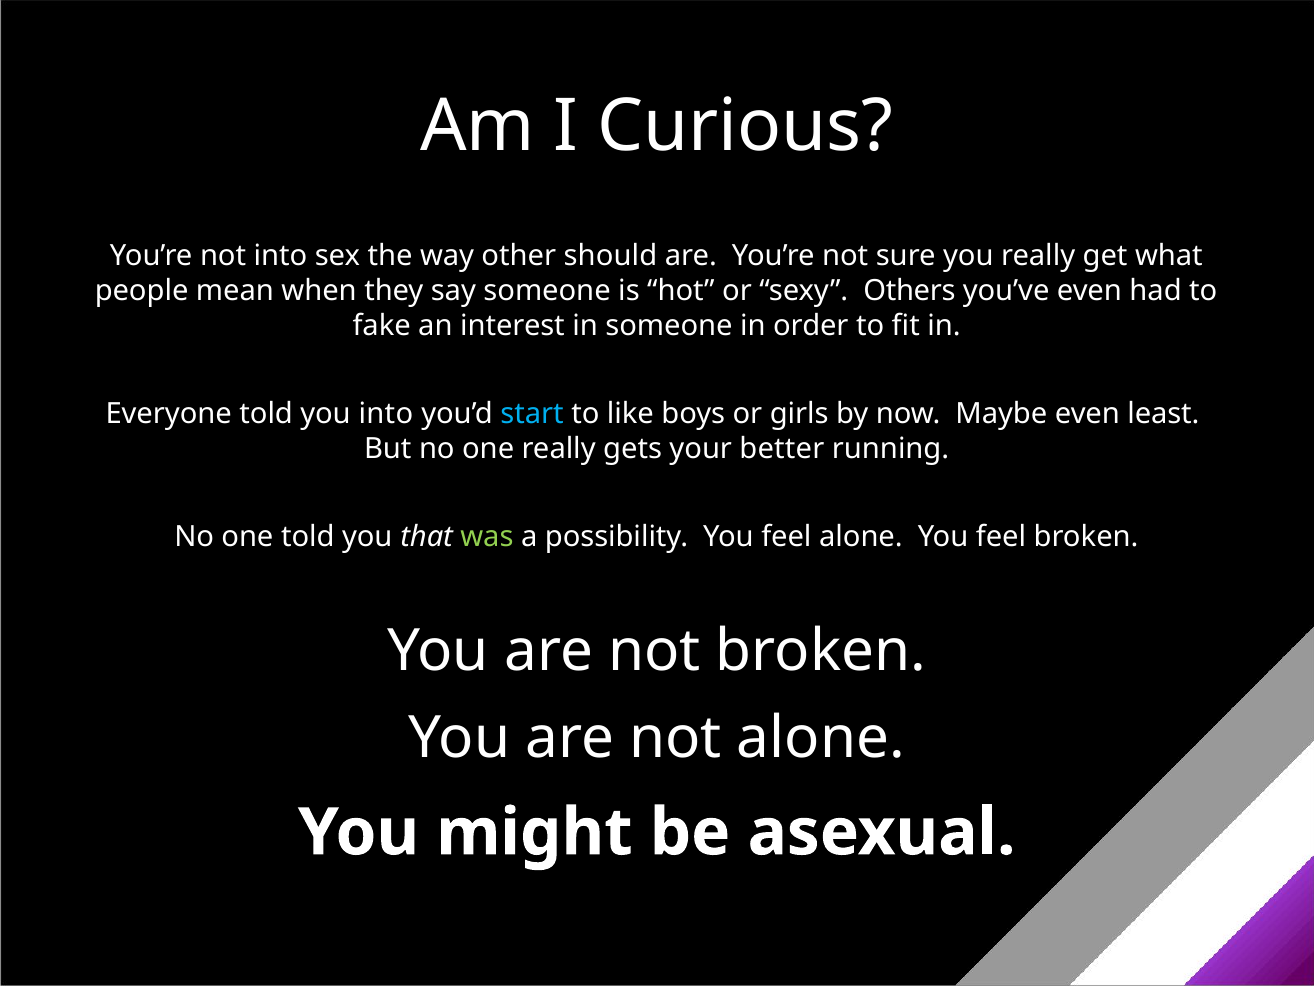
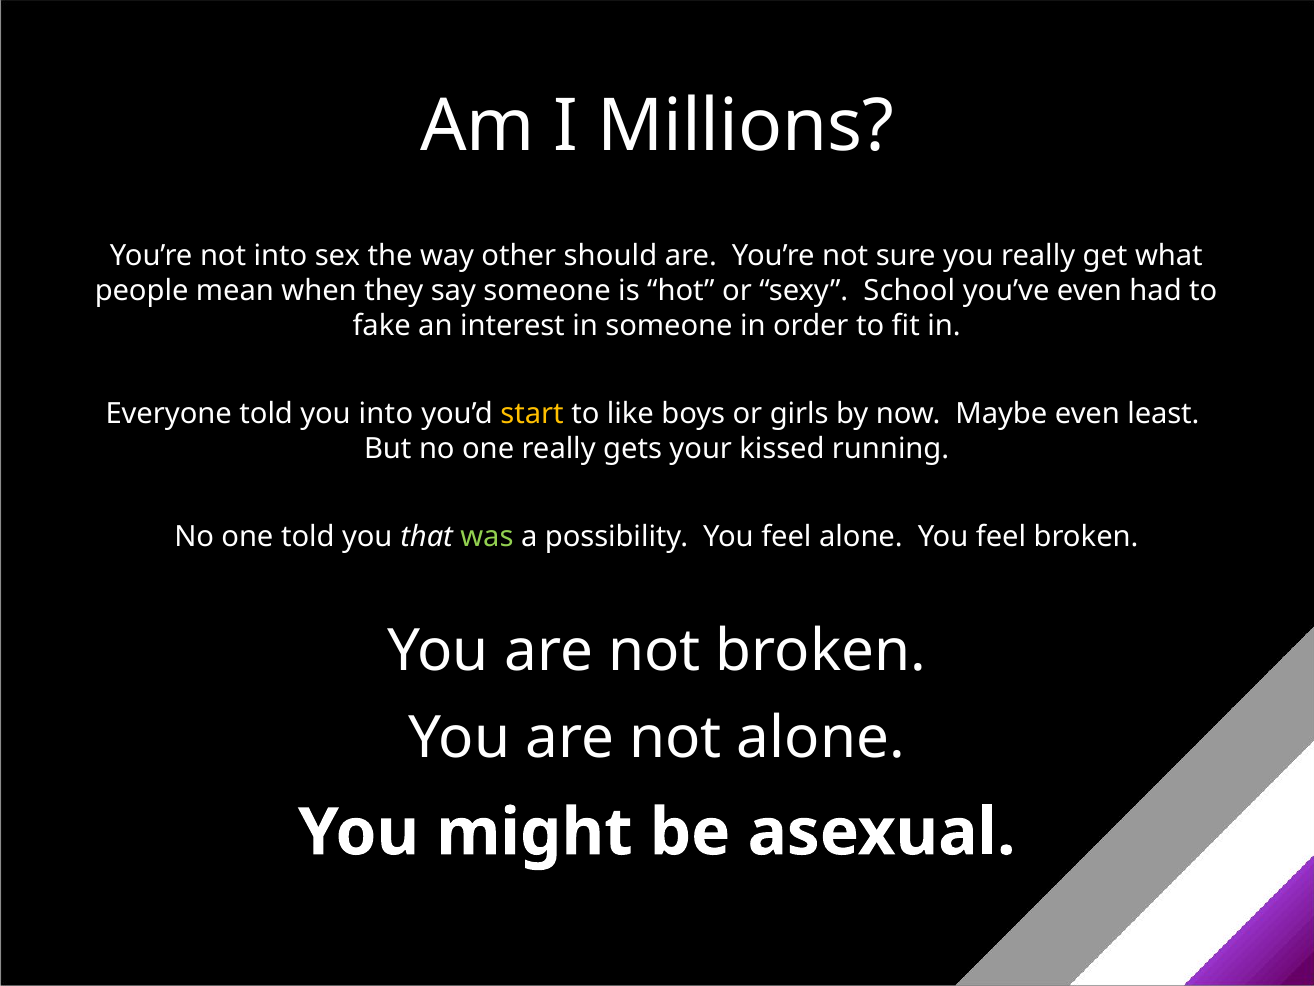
Curious: Curious -> Millions (746, 127)
Others: Others -> School (909, 291)
start colour: light blue -> yellow (532, 414)
better: better -> kissed (782, 449)
